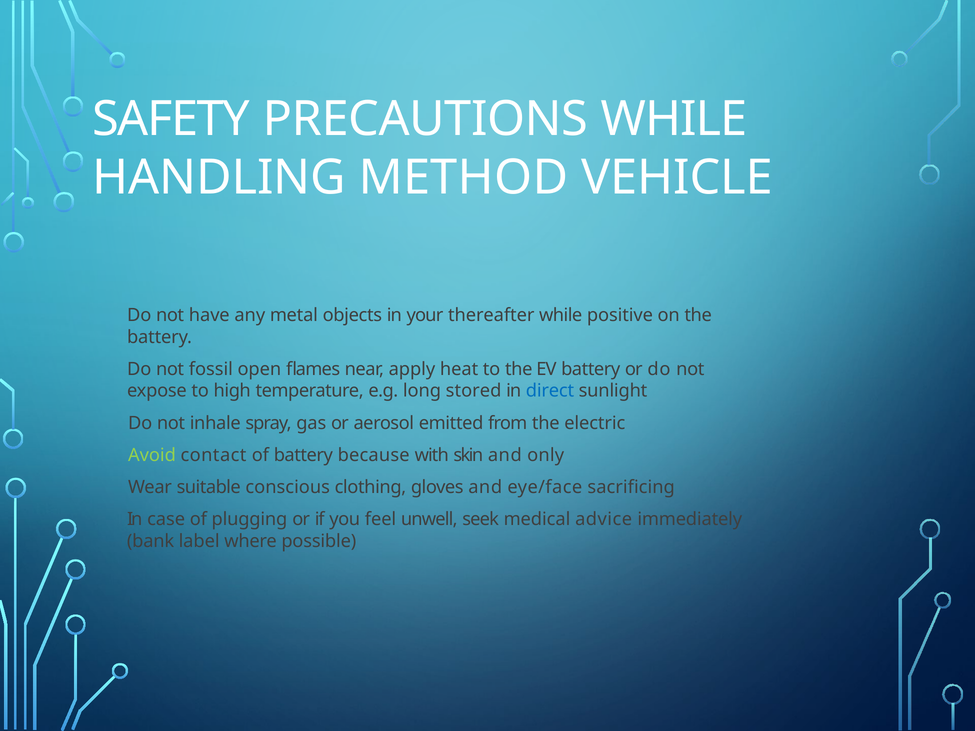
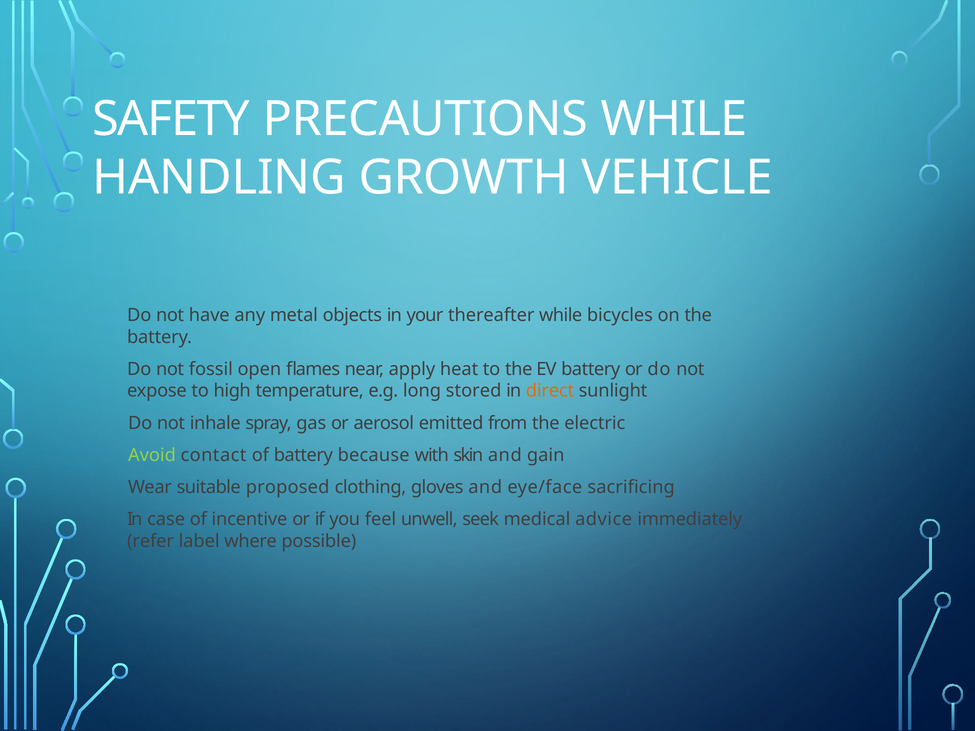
METHOD: METHOD -> GROWTH (464, 178)
positive: positive -> bicycles (620, 315)
direct colour: blue -> orange (550, 391)
only: only -> gain (546, 455)
conscious: conscious -> proposed (288, 487)
plugging: plugging -> incentive (249, 519)
bank: bank -> refer (151, 541)
